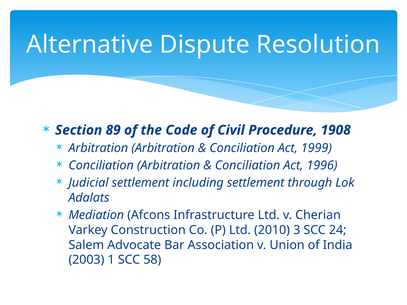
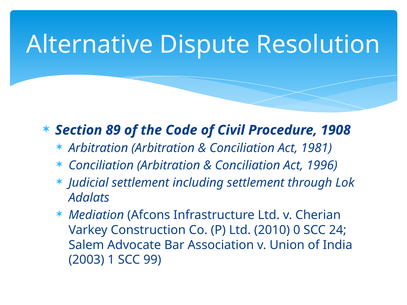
1999: 1999 -> 1981 (316, 148)
3: 3 -> 0 (297, 230)
58: 58 -> 99 (152, 260)
